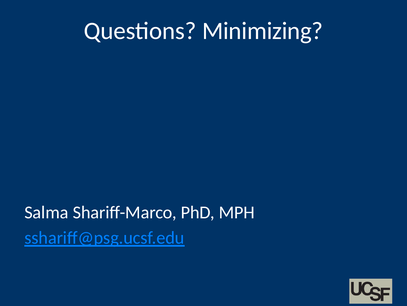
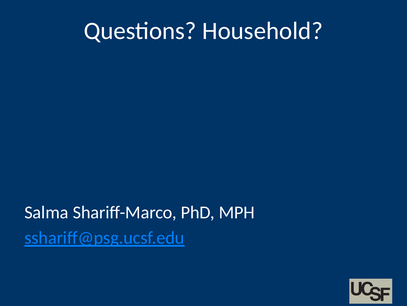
Minimizing: Minimizing -> Household (263, 31)
